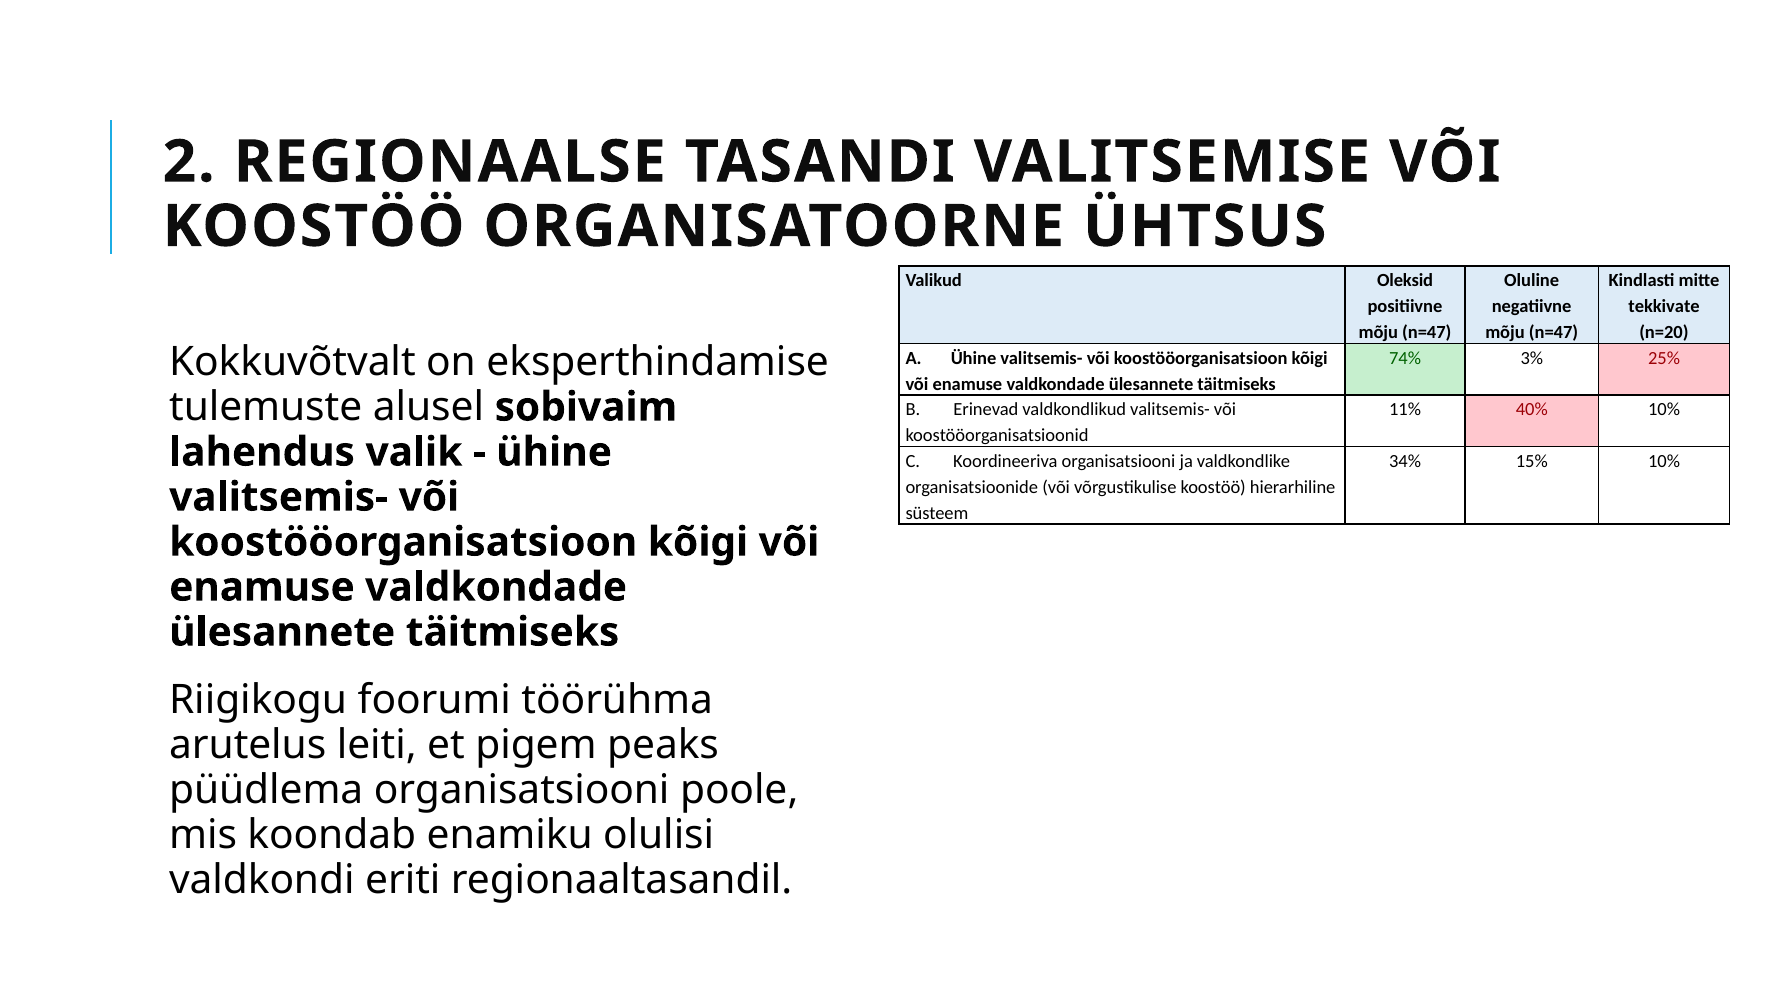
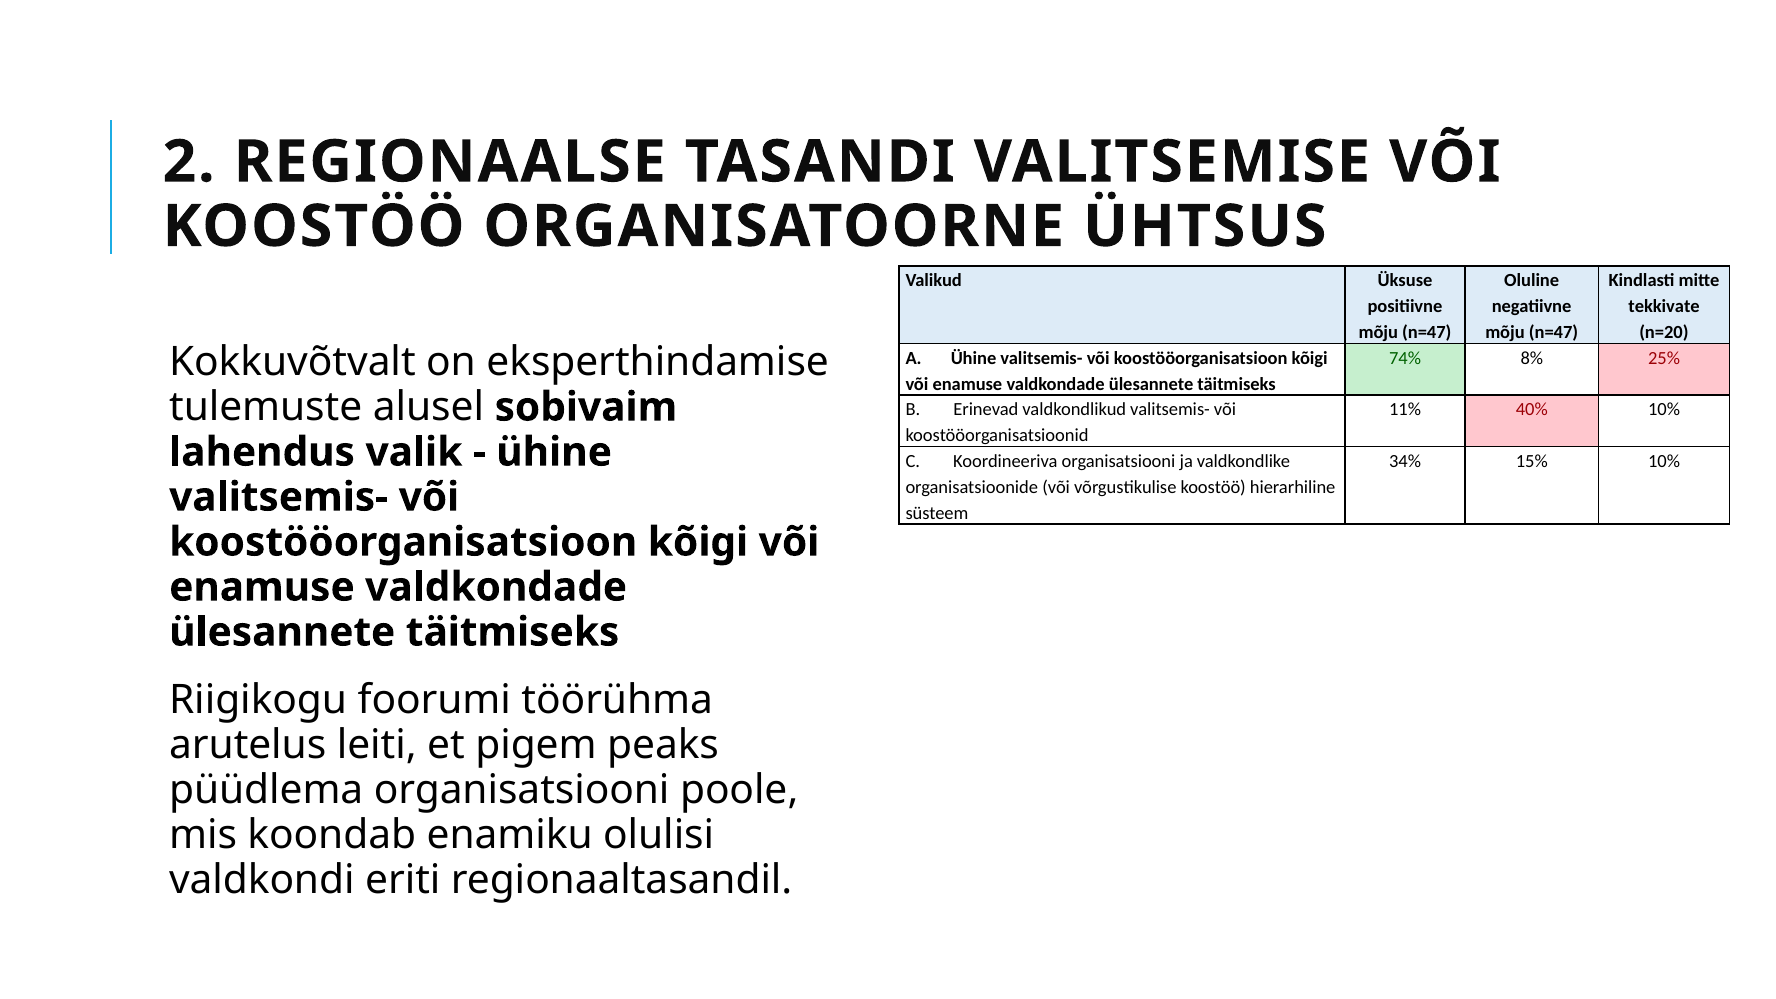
Oleksid: Oleksid -> Üksuse (1405, 281)
3%: 3% -> 8% (1532, 358)
